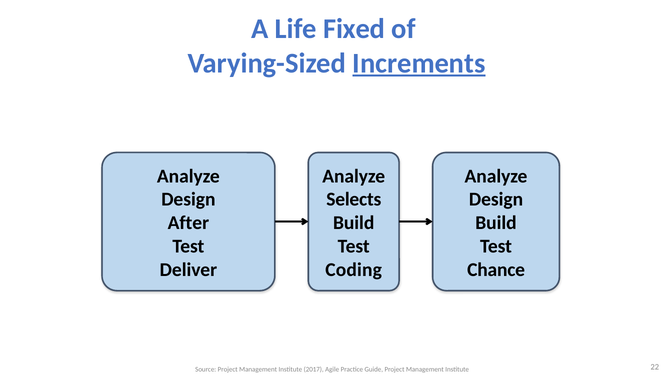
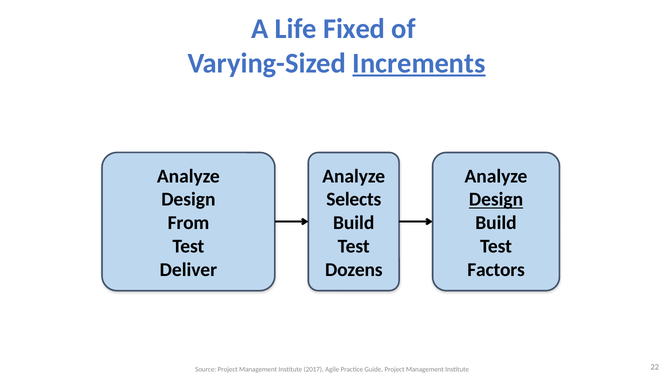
Design underline: none -> present (496, 199)
After: After -> From (188, 223)
Coding: Coding -> Dozens (354, 270)
Chance: Chance -> Factors (496, 270)
